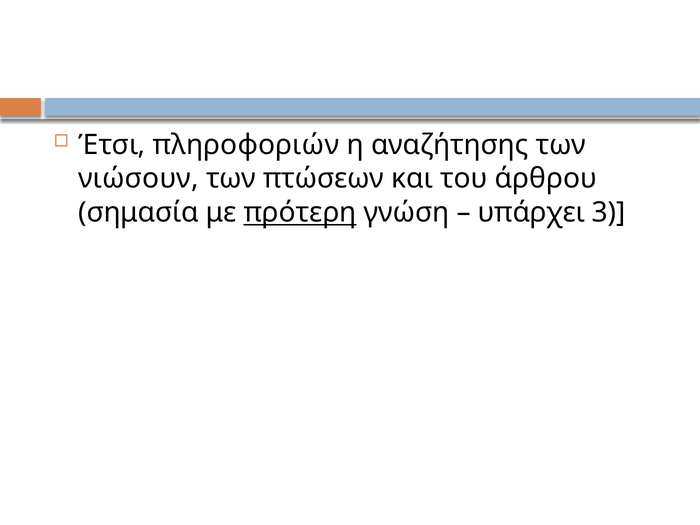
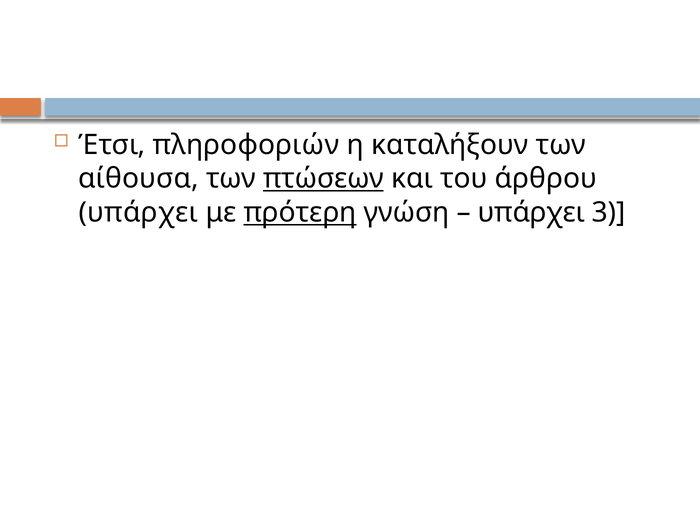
αναζήτησης: αναζήτησης -> καταλήξουν (450, 145)
νιώσουν: νιώσουν -> αίθουσα (139, 179)
πτώσεων underline: none -> present (324, 179)
σημασία: σημασία -> υπάρχει (138, 213)
